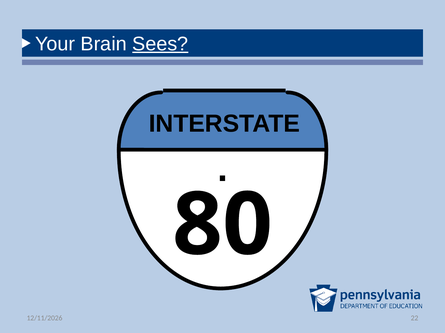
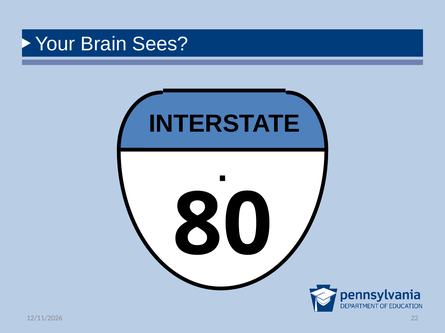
Sees underline: present -> none (160, 44)
